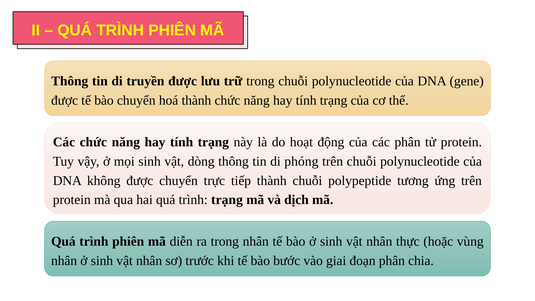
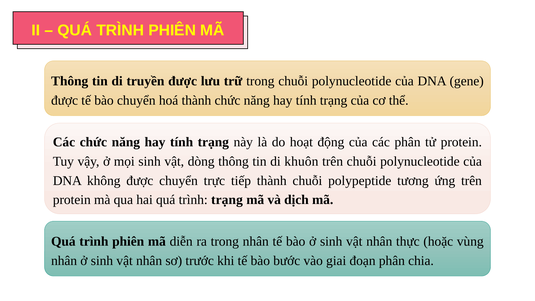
phóng: phóng -> khuôn (301, 161)
